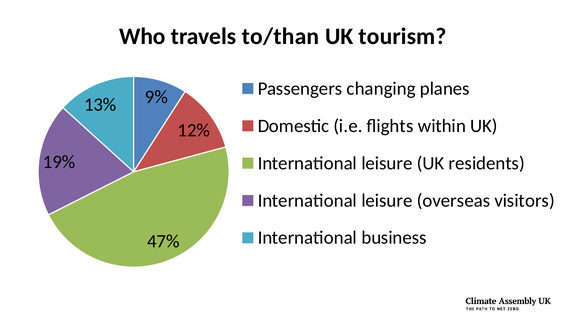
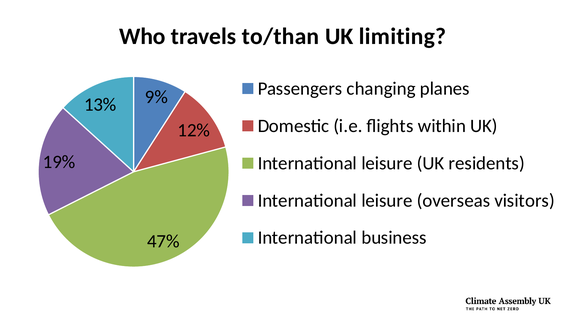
tourism: tourism -> limiting (402, 36)
